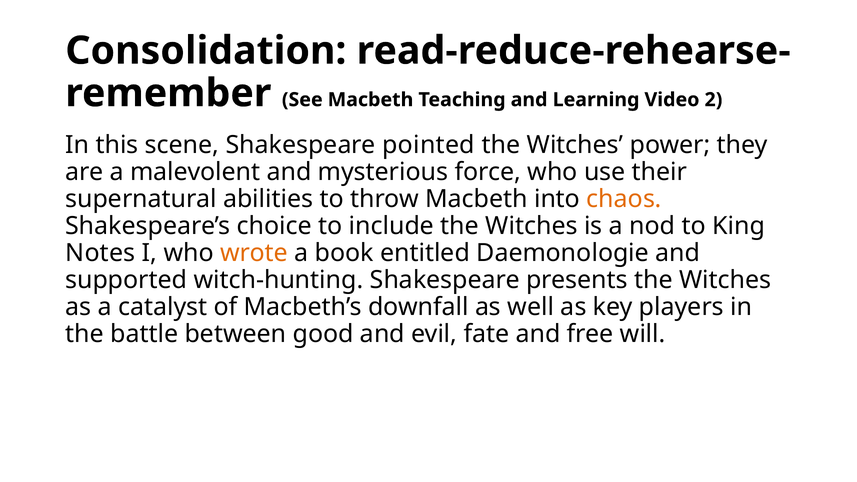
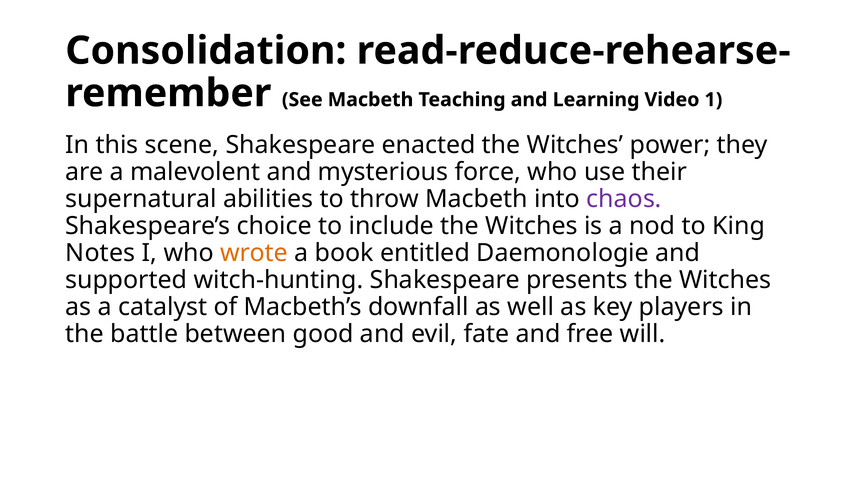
2: 2 -> 1 (713, 100)
pointed: pointed -> enacted (429, 145)
chaos colour: orange -> purple (624, 199)
